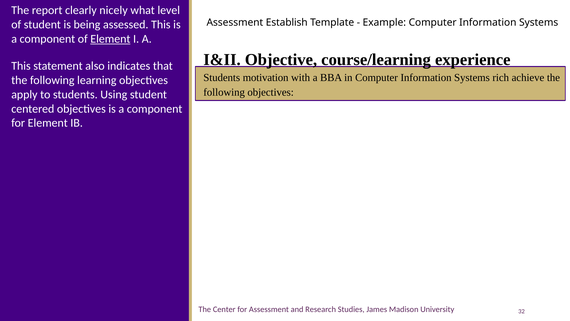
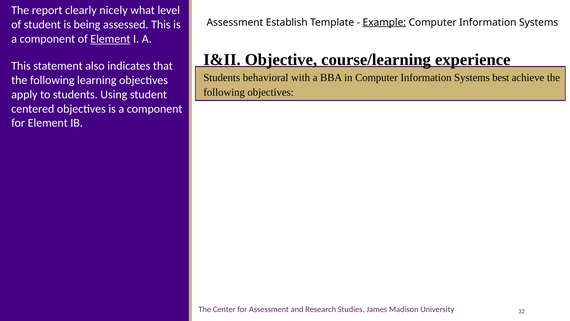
Example underline: none -> present (384, 22)
motivation: motivation -> behavioral (266, 77)
rich: rich -> best (501, 77)
